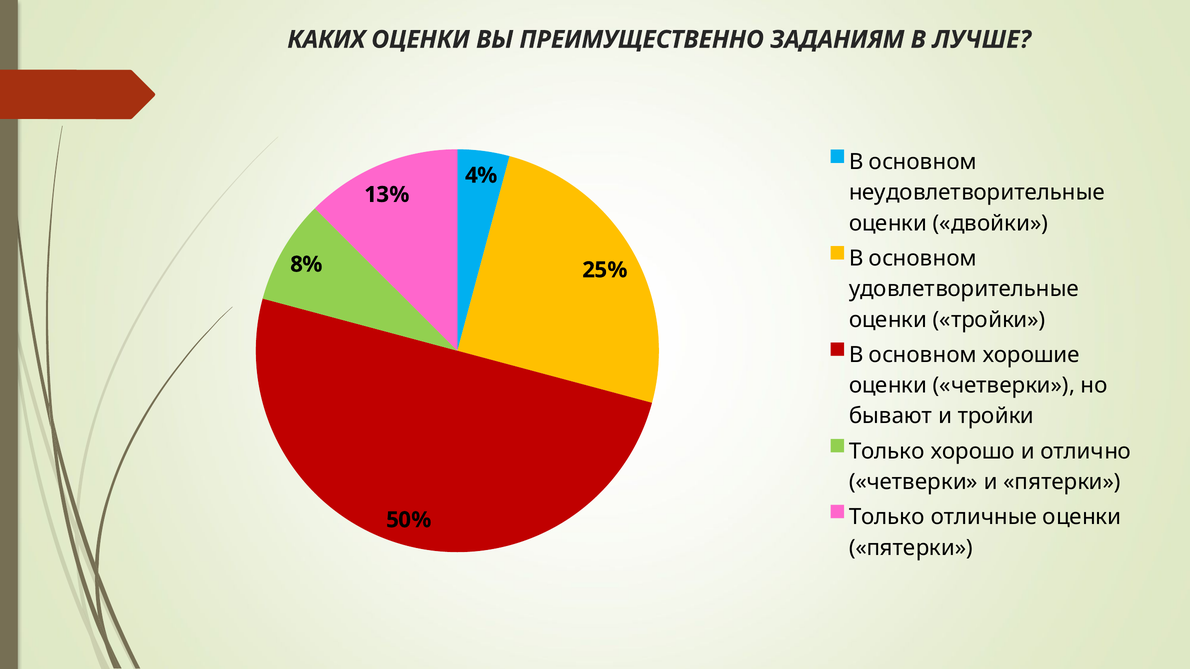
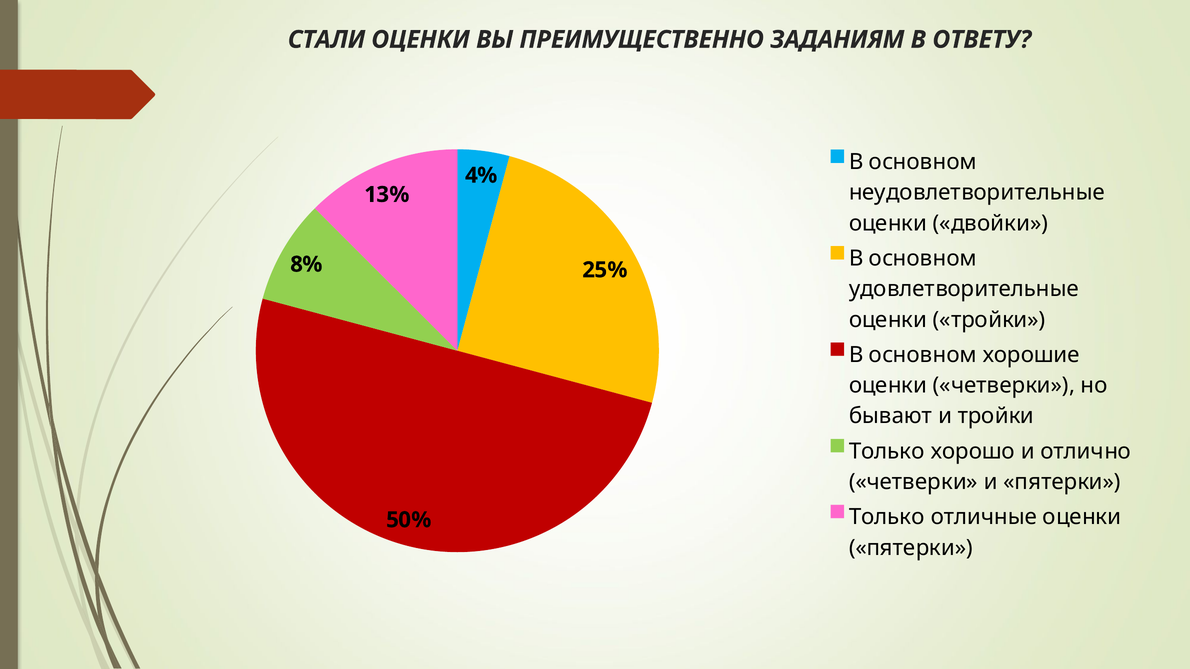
КАКИХ: КАКИХ -> СТАЛИ (326, 40)
ЛУЧШЕ: ЛУЧШЕ -> ОТВЕТУ (982, 40)
